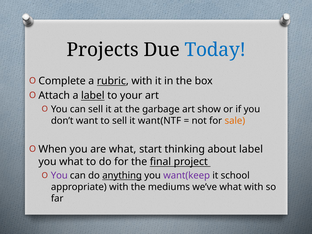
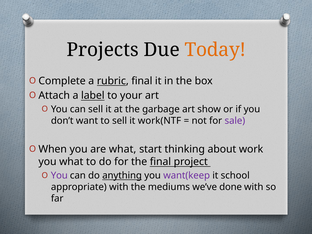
Today colour: blue -> orange (215, 50)
rubric with: with -> final (142, 81)
want(NTF: want(NTF -> work(NTF (159, 121)
sale colour: orange -> purple (235, 121)
about label: label -> work (251, 149)
we’ve what: what -> done (231, 187)
